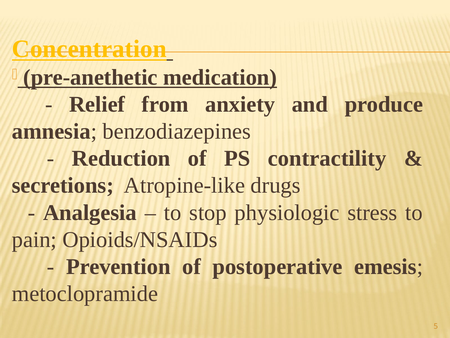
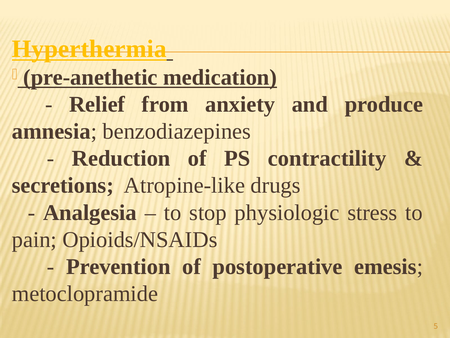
Concentration: Concentration -> Hyperthermia (89, 49)
